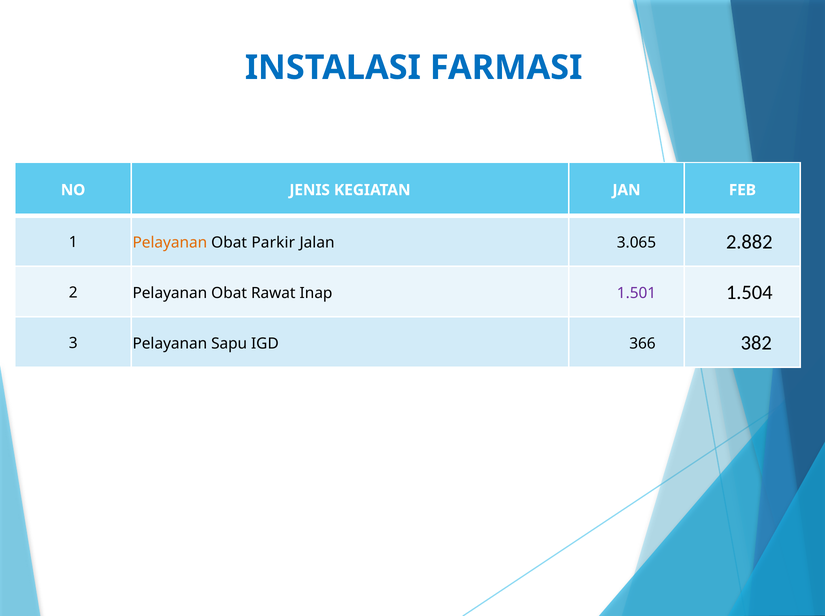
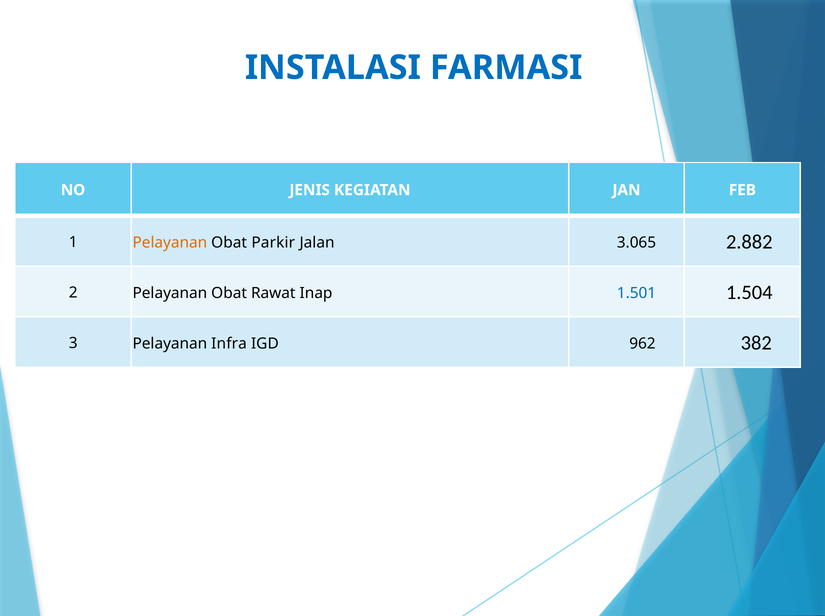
1.501 colour: purple -> blue (637, 293)
Sapu: Sapu -> Infra (229, 344)
366: 366 -> 962 (642, 344)
